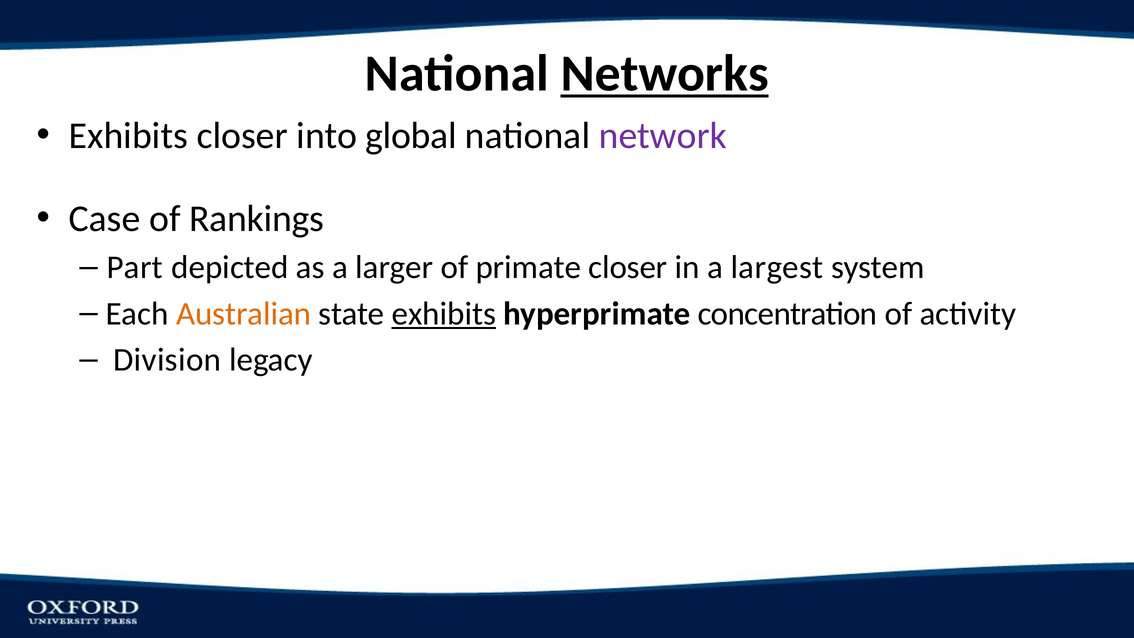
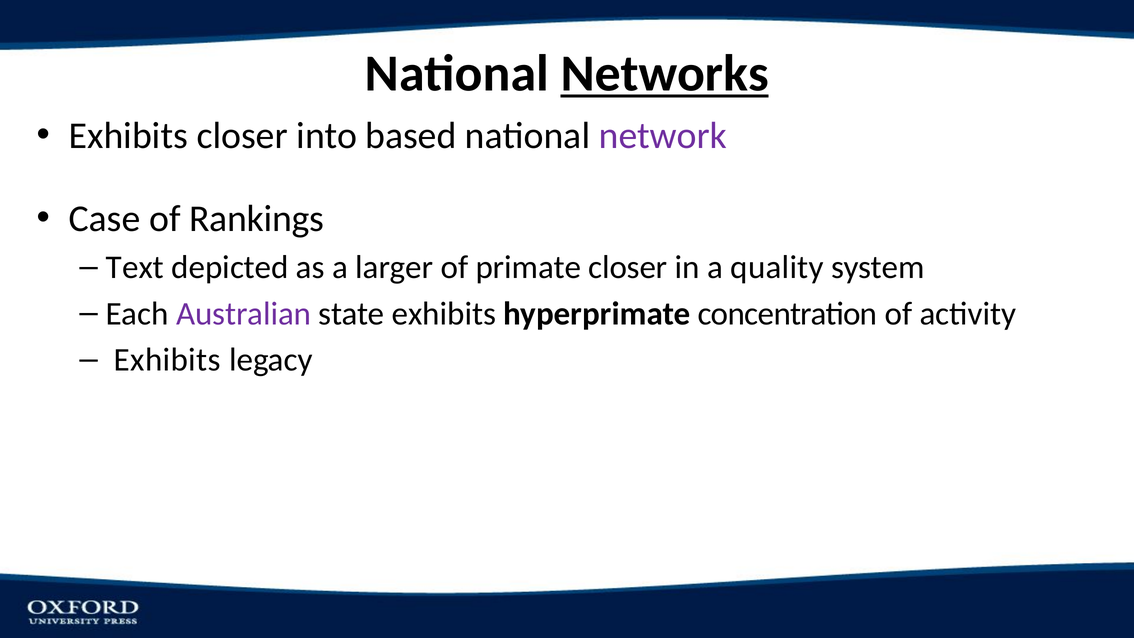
global: global -> based (411, 136)
Part: Part -> Text (135, 267)
largest: largest -> quality (777, 267)
Australian colour: orange -> purple (244, 314)
exhibits underline: present -> none (444, 314)
Division: Division -> Exhibits (167, 360)
